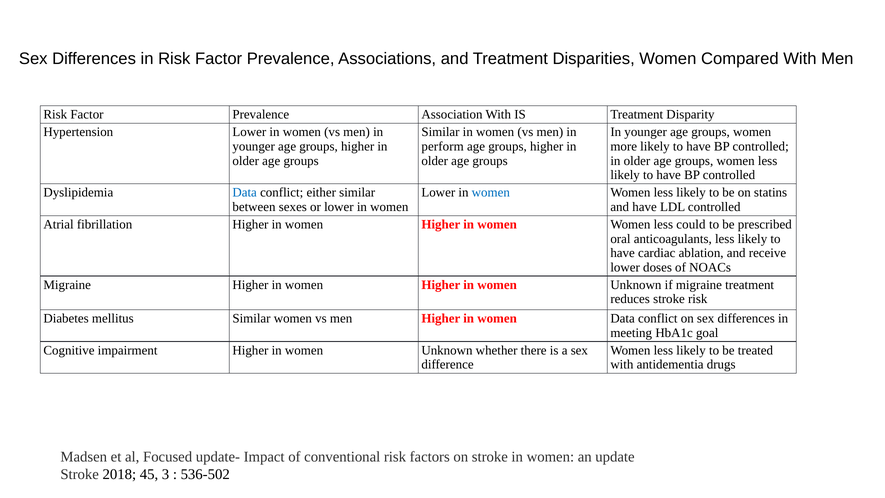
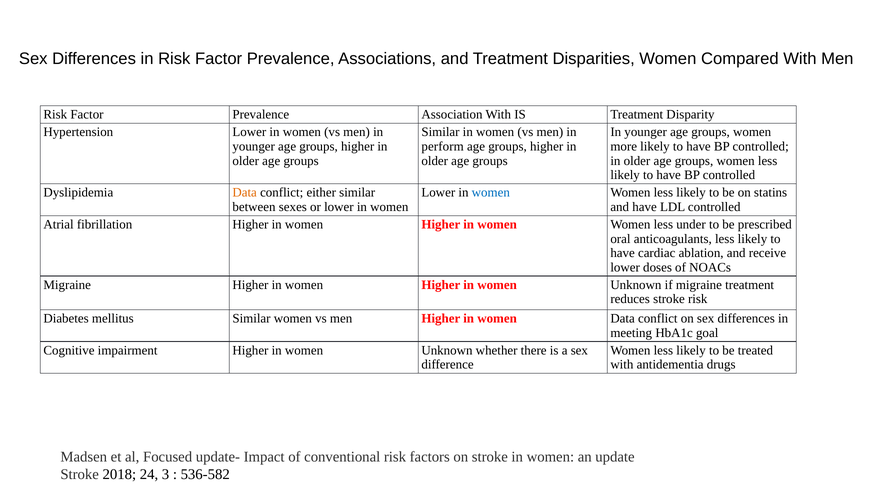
Data colour: blue -> orange (245, 193)
could: could -> under (691, 224)
45: 45 -> 24 (149, 474)
536-502: 536-502 -> 536-582 (205, 474)
